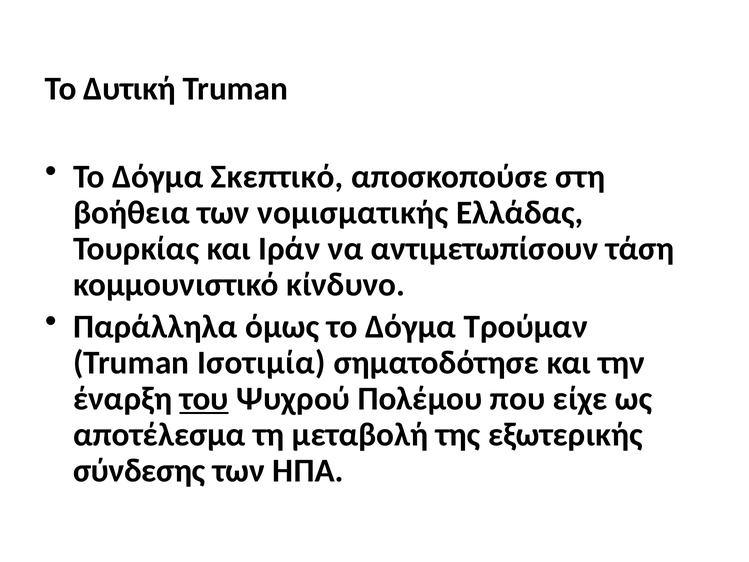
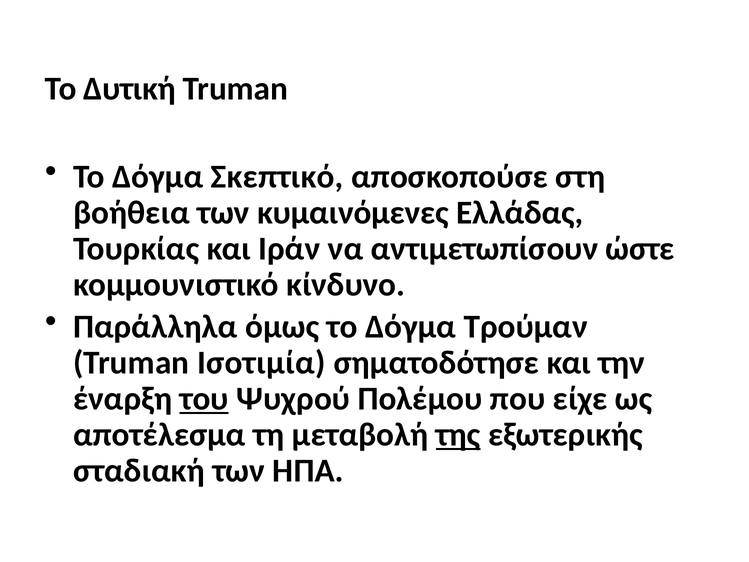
νομισματικής: νομισματικής -> κυμαινόμενες (353, 213)
τάση: τάση -> ώστε (640, 249)
της underline: none -> present (458, 434)
σύνδεσης: σύνδεσης -> σταδιακή (139, 470)
